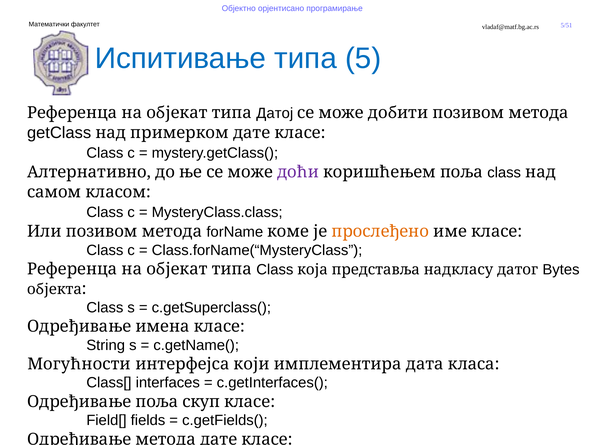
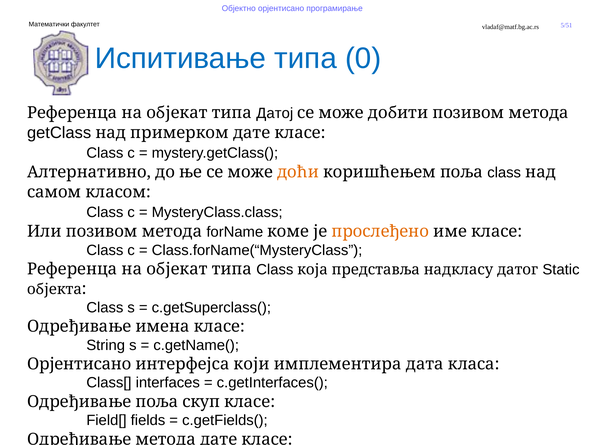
5: 5 -> 0 (363, 58)
доћи colour: purple -> orange (298, 172)
Bytes: Bytes -> Static (561, 269)
Могућности: Могућности -> Орјентисано (79, 364)
